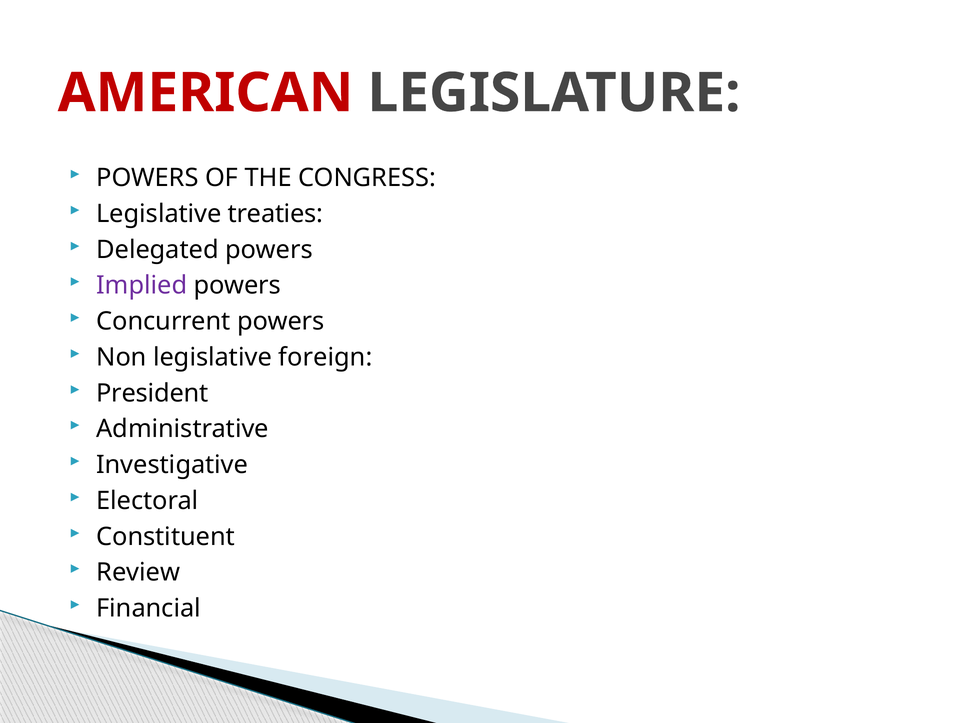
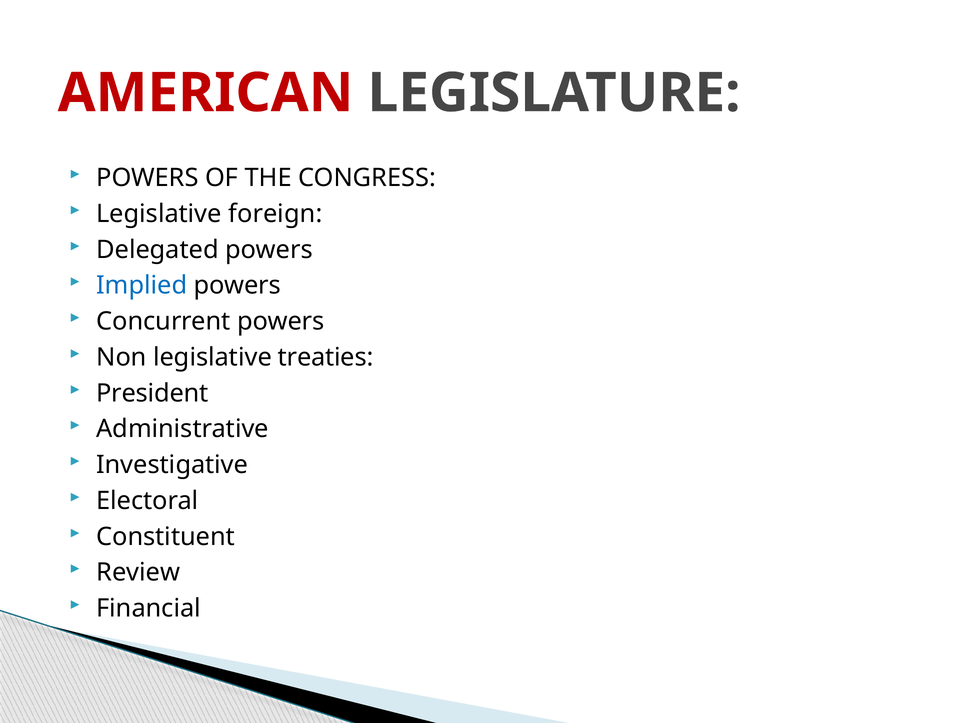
treaties: treaties -> foreign (275, 214)
Implied colour: purple -> blue (142, 286)
foreign: foreign -> treaties (326, 357)
